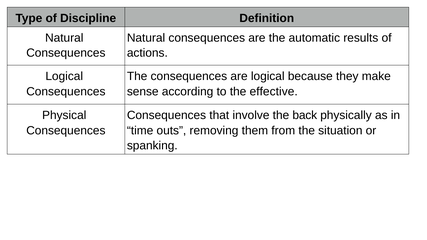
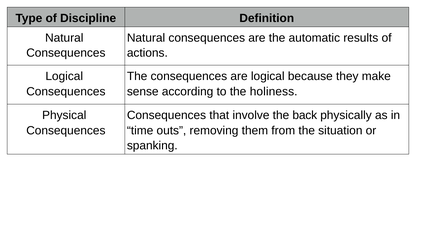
effective: effective -> holiness (274, 92)
